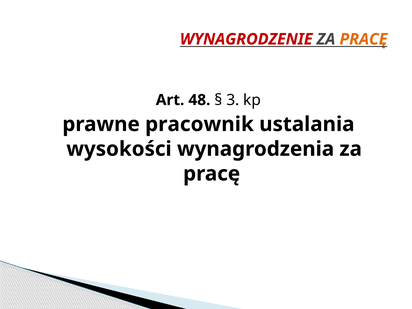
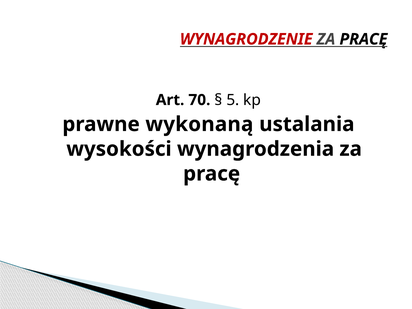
PRACĘ colour: orange -> black (363, 39)
48: 48 -> 70 (199, 100)
3: 3 -> 5 (233, 100)
pracownik: pracownik -> wykonaną (199, 124)
